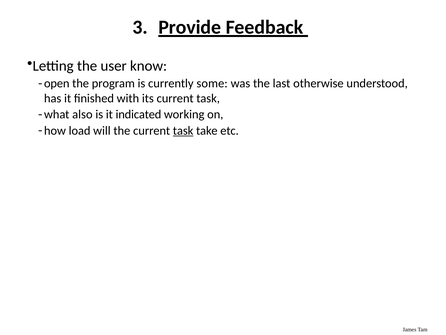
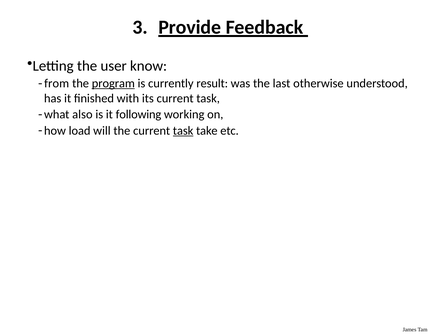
open: open -> from (57, 83)
program underline: none -> present (113, 83)
some: some -> result (212, 83)
indicated: indicated -> following (138, 114)
